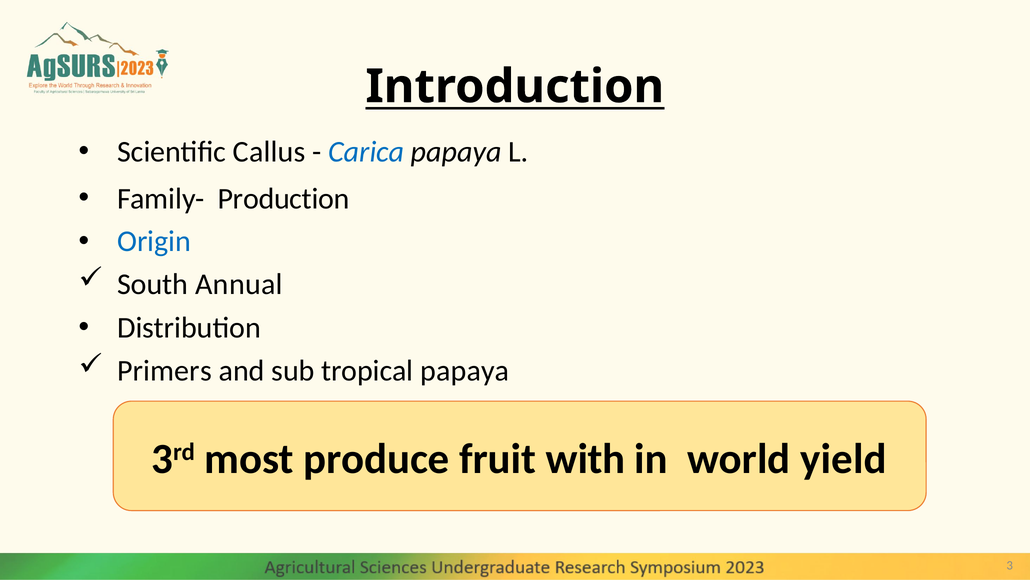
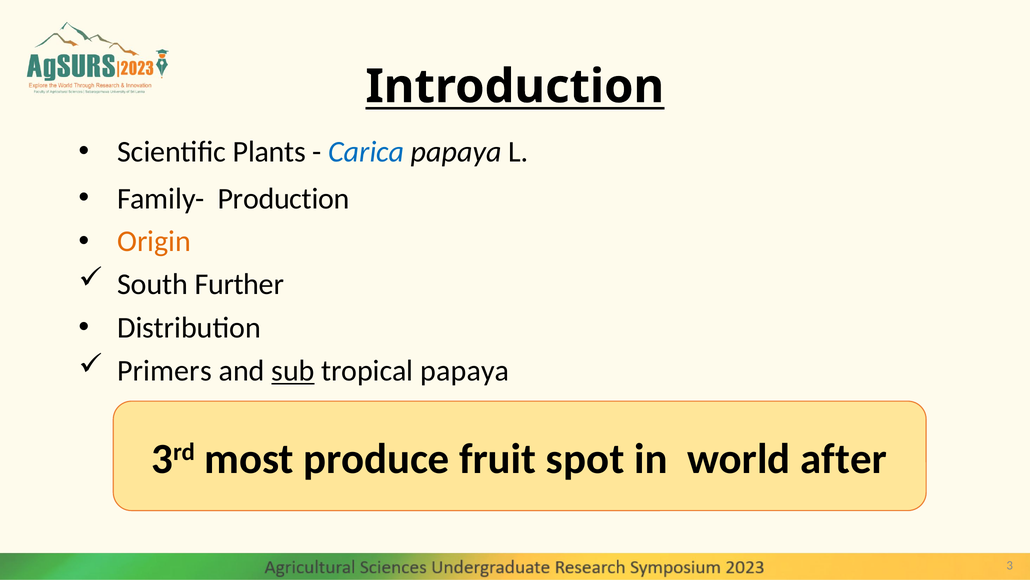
Callus: Callus -> Plants (269, 152)
Origin colour: blue -> orange (154, 241)
Annual: Annual -> Further (239, 284)
sub underline: none -> present (293, 370)
with: with -> spot (585, 458)
yield: yield -> after (844, 458)
